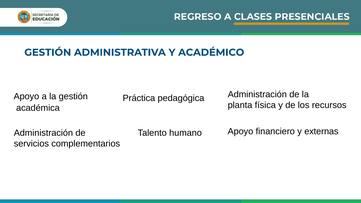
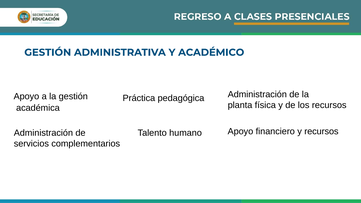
y externas: externas -> recursos (321, 132)
